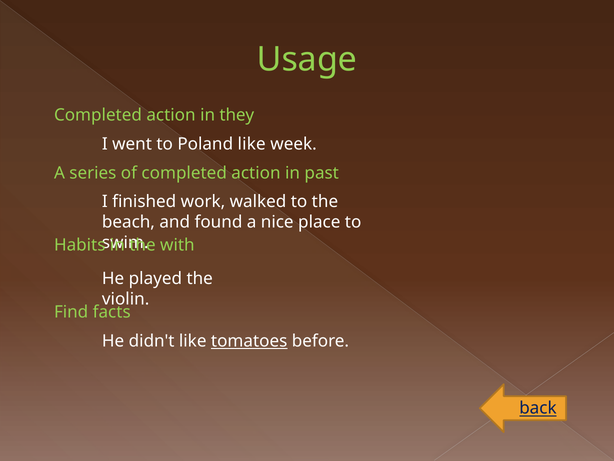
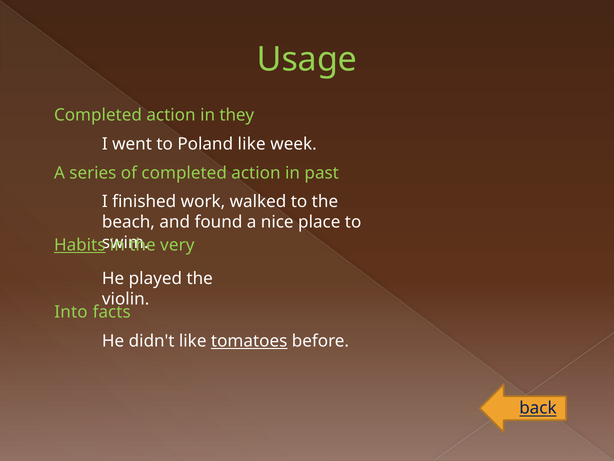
Habits underline: none -> present (80, 245)
with: with -> very (177, 245)
Find: Find -> Into (71, 312)
